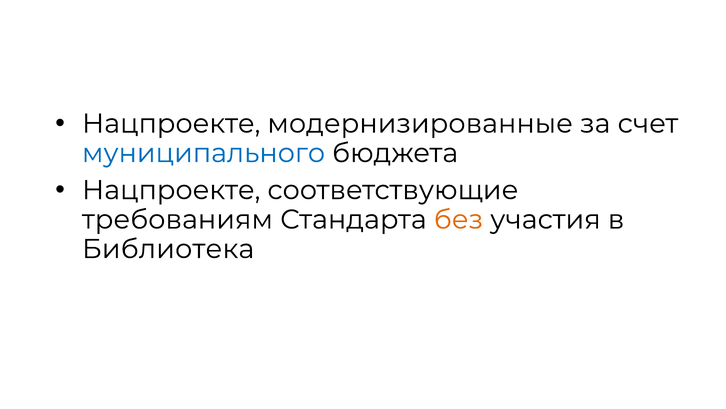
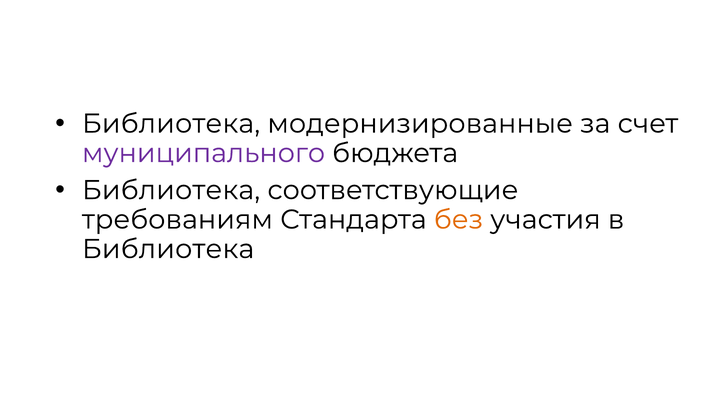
Нацпроекте: Нацпроекте -> Библиотека (171, 123)
муниципального colour: blue -> purple (204, 153)
Нацпроекте: Нацпроекте -> Библиотека (171, 190)
